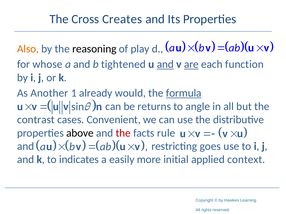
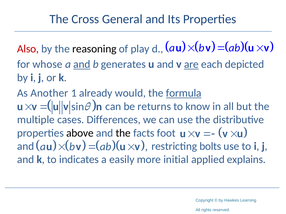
Creates: Creates -> General (122, 19)
Also colour: orange -> red (28, 49)
and underline: none -> present (82, 64)
tightened: tightened -> generates (123, 64)
and underline: present -> none (165, 64)
function: function -> depicted (245, 64)
angle: angle -> know (198, 107)
contrast: contrast -> multiple (36, 120)
Convenient: Convenient -> Differences (114, 120)
the colour: red -> black (123, 133)
rule: rule -> foot (166, 133)
goes: goes -> bolts (210, 147)
context: context -> explains (246, 160)
